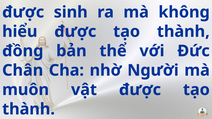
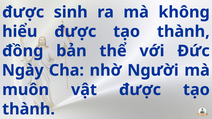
Chân: Chân -> Ngày (23, 70)
